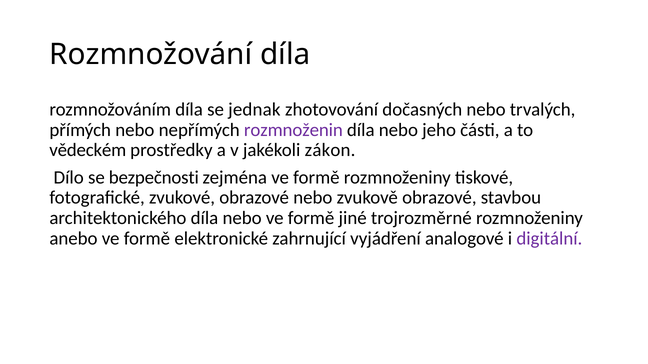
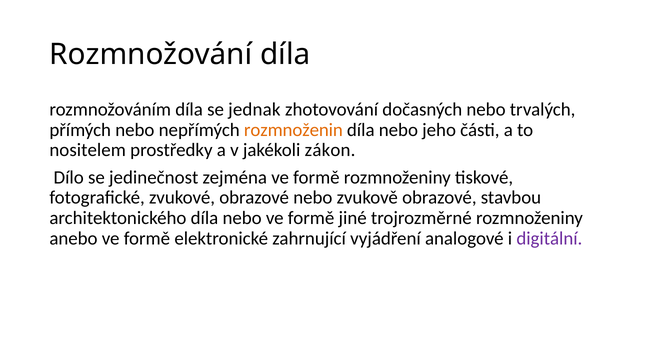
rozmnoženin colour: purple -> orange (293, 130)
vědeckém: vědeckém -> nositelem (88, 150)
bezpečnosti: bezpečnosti -> jedinečnost (154, 178)
